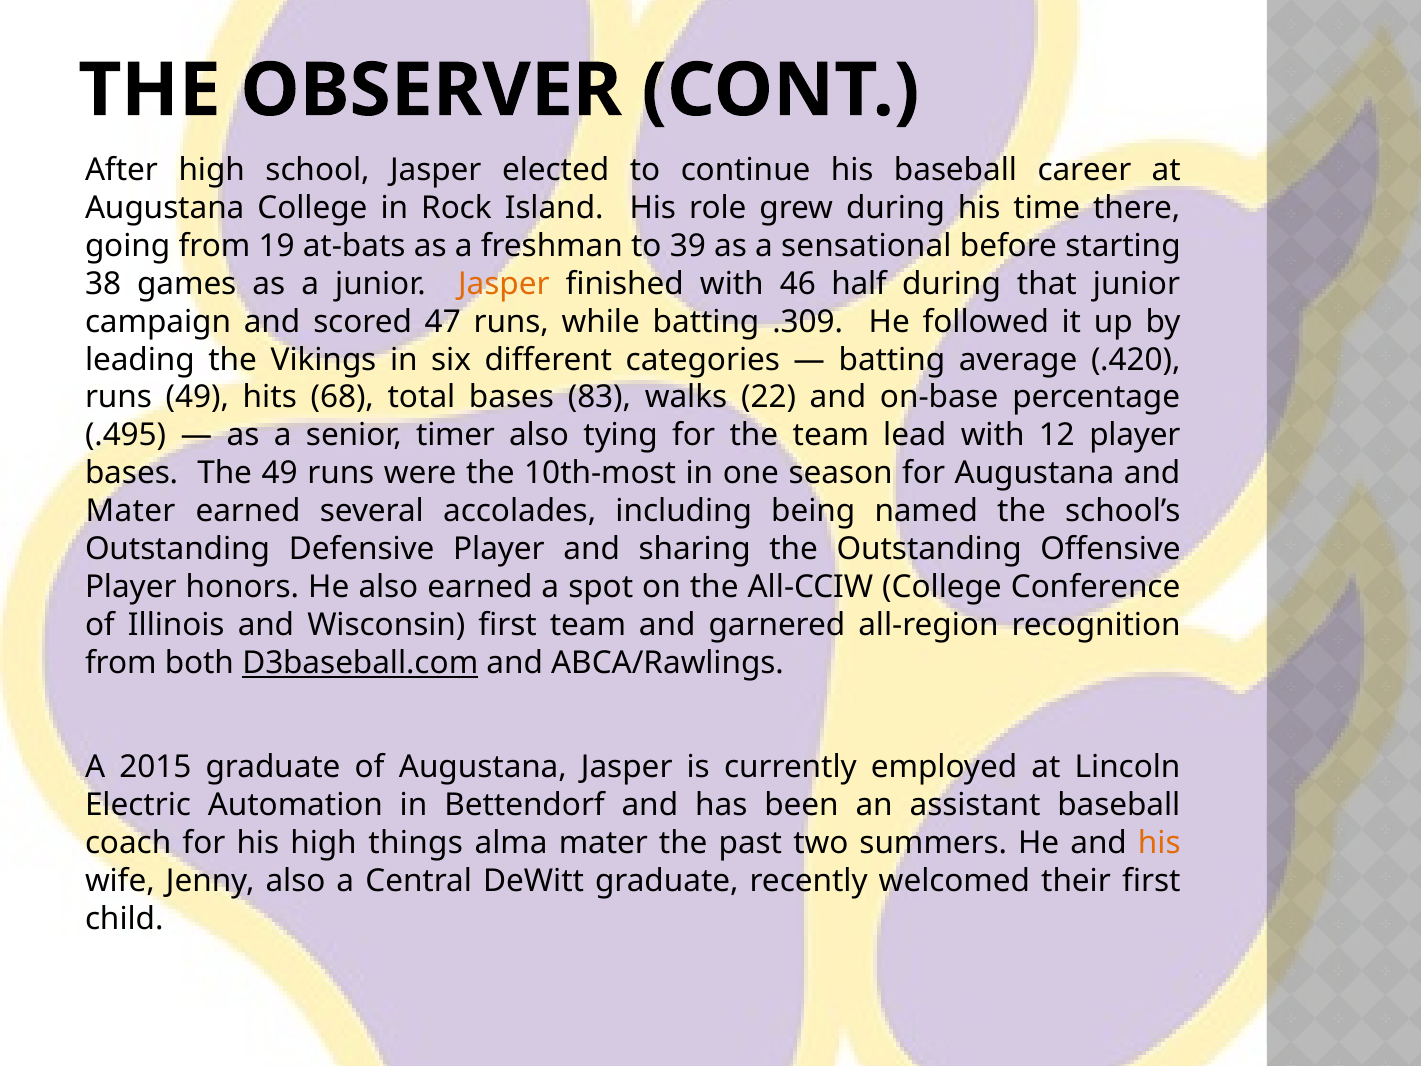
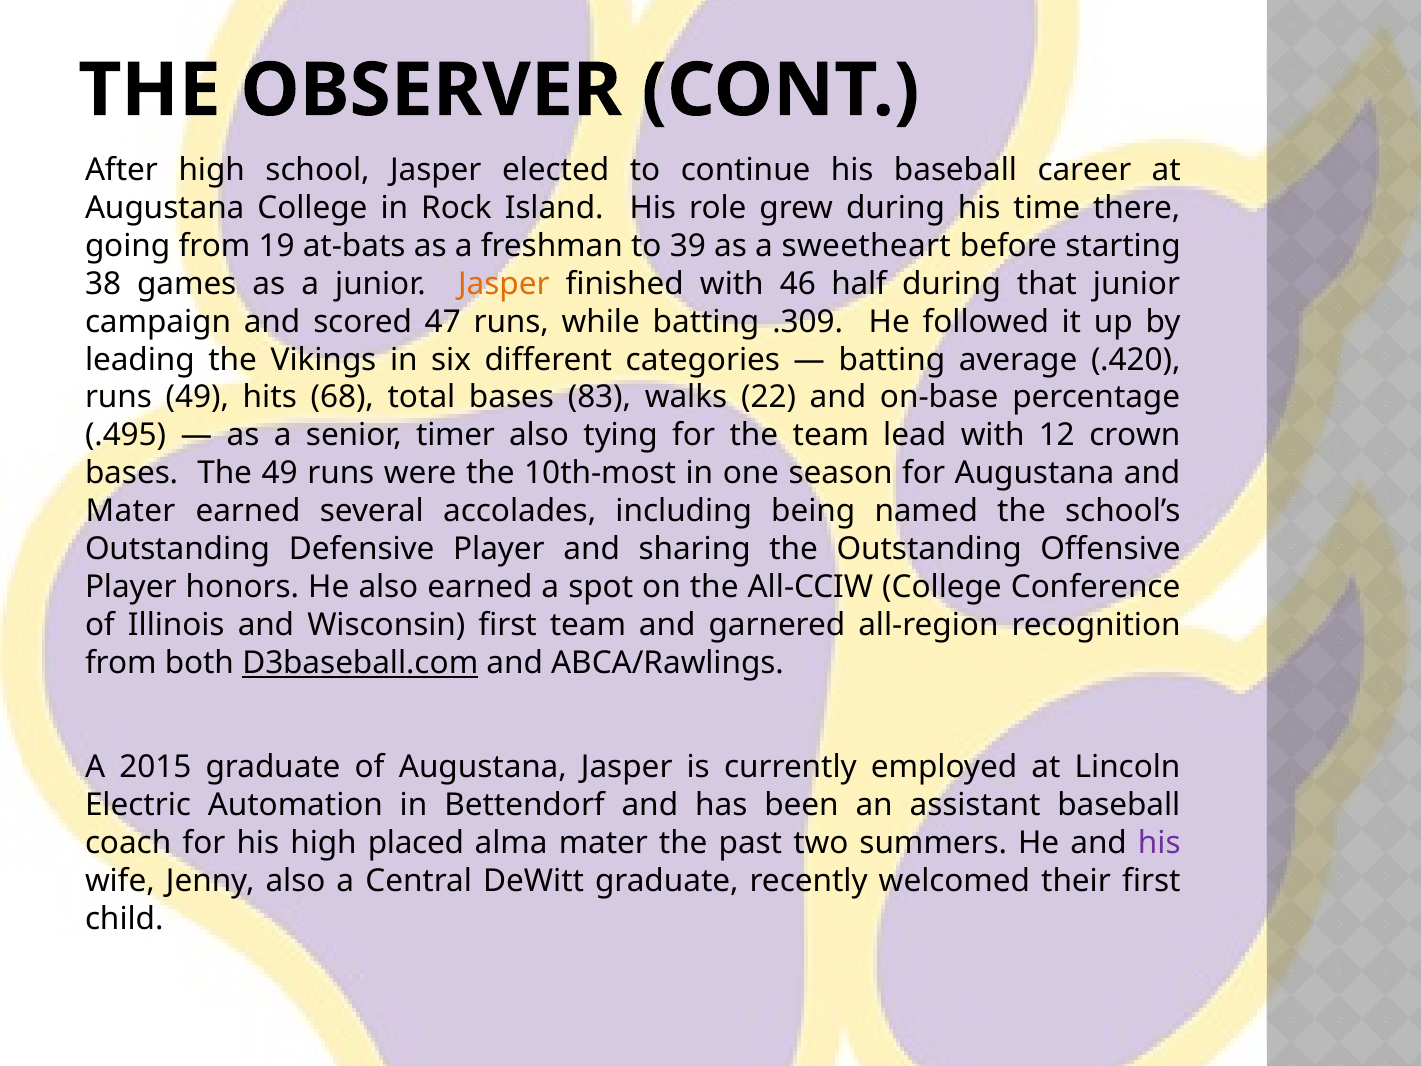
sensational: sensational -> sweetheart (866, 246)
12 player: player -> crown (1135, 435)
things: things -> placed (416, 843)
his colour: orange -> purple (1159, 843)
